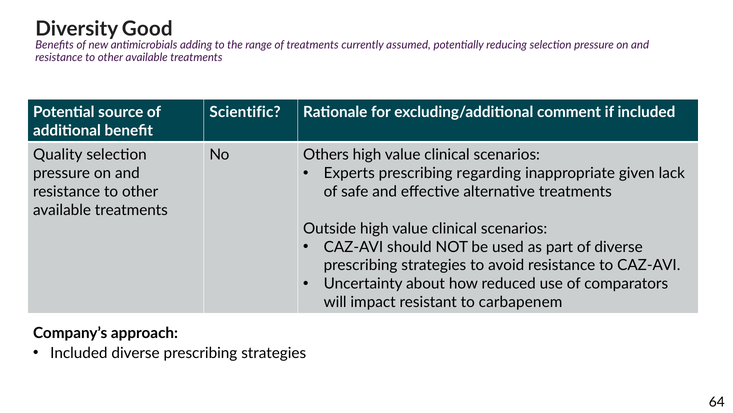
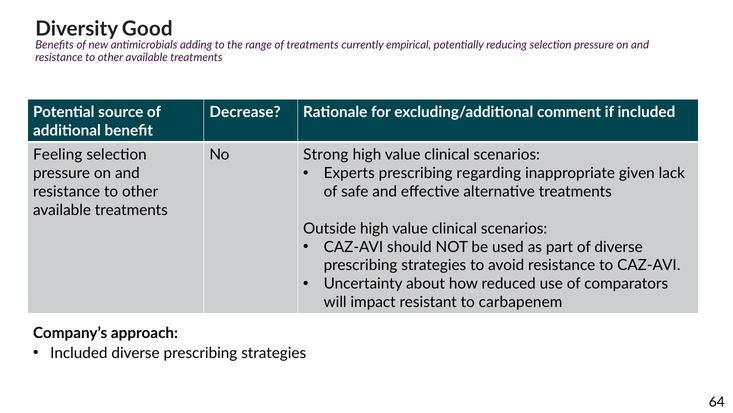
assumed: assumed -> empirical (409, 45)
Scientific: Scientific -> Decrease (245, 112)
Quality: Quality -> Feeling (58, 154)
Others: Others -> Strong (326, 154)
